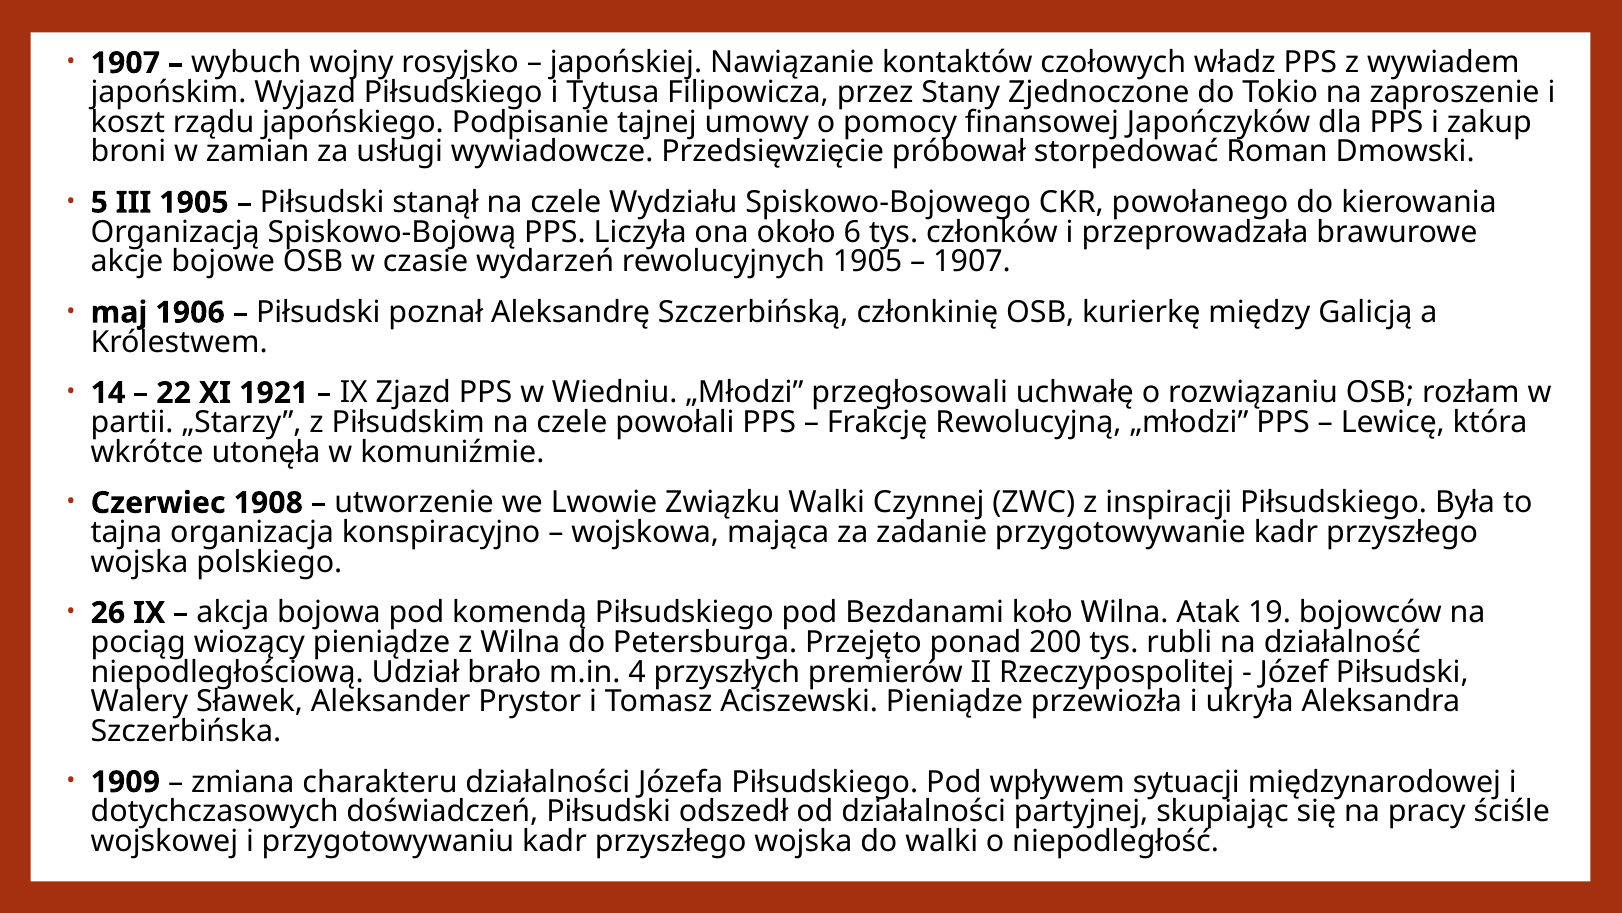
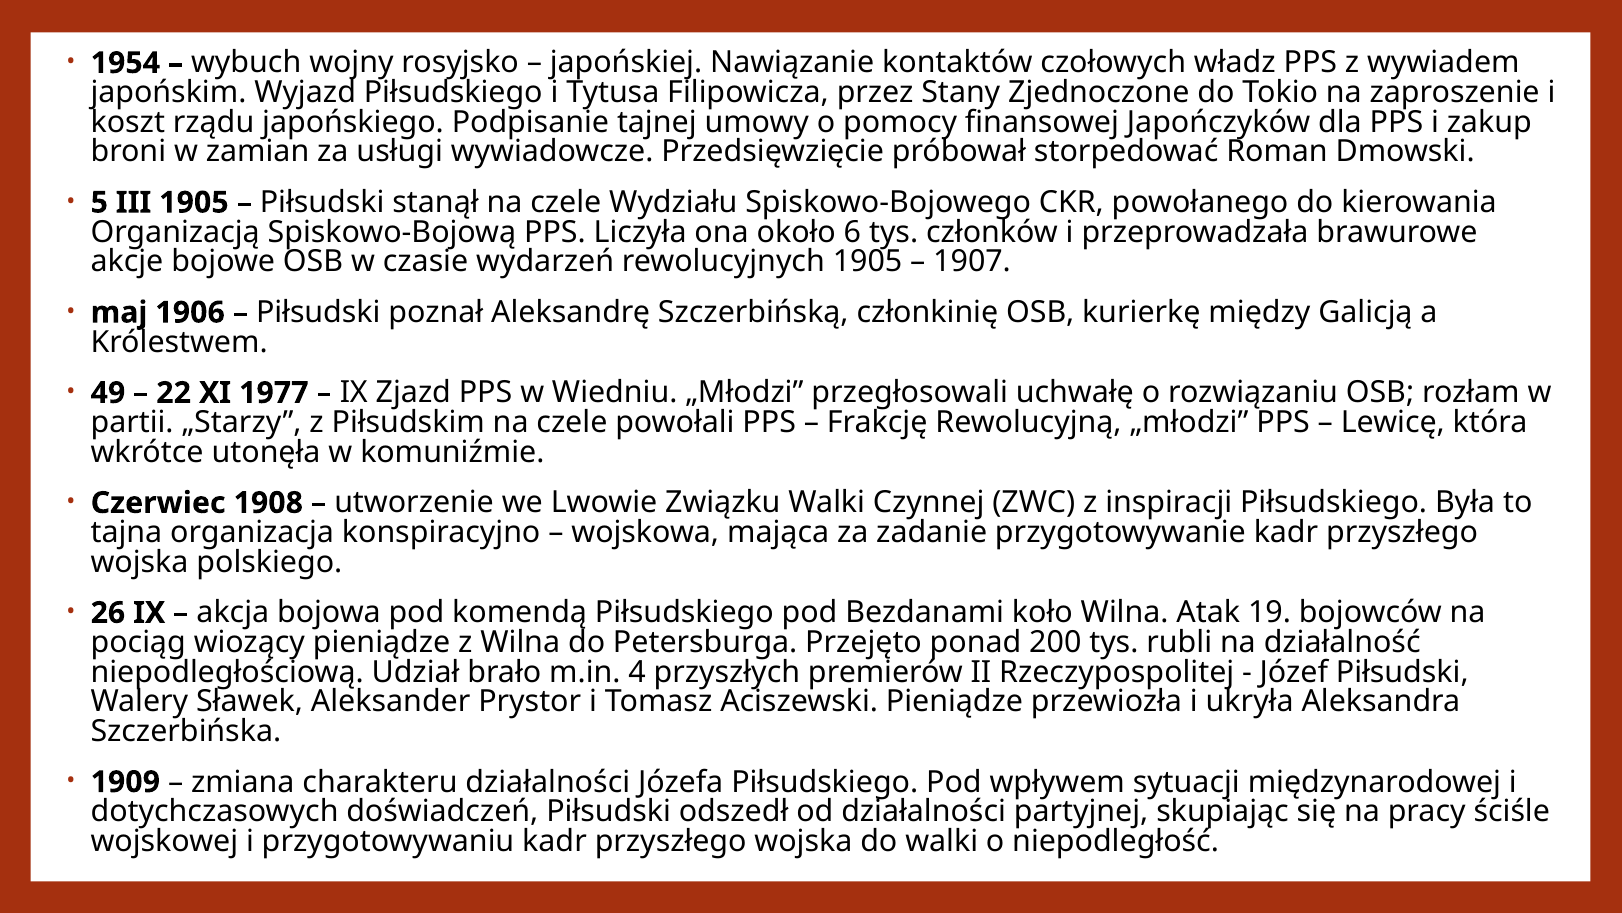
1907: 1907 -> 1954 (125, 63)
14: 14 -> 49 (108, 393)
1921: 1921 -> 1977 (274, 393)
